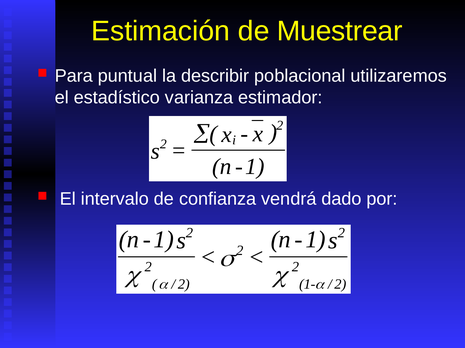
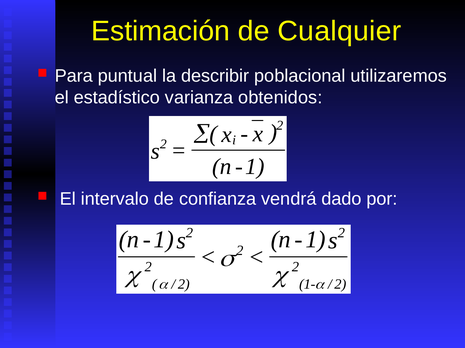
Muestrear: Muestrear -> Cualquier (339, 31)
estimador: estimador -> obtenidos (280, 98)
